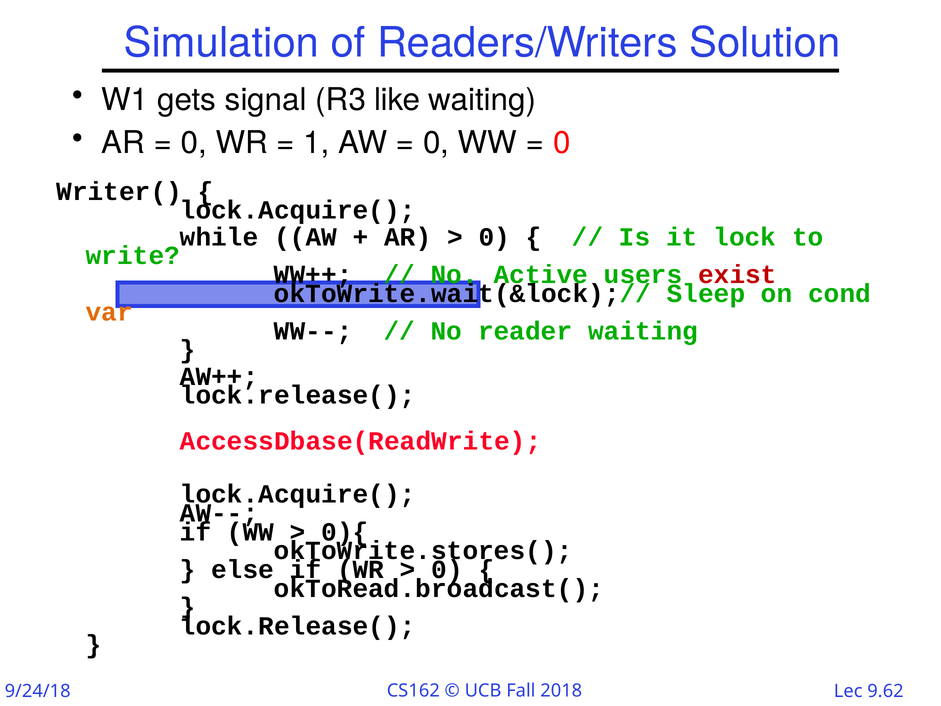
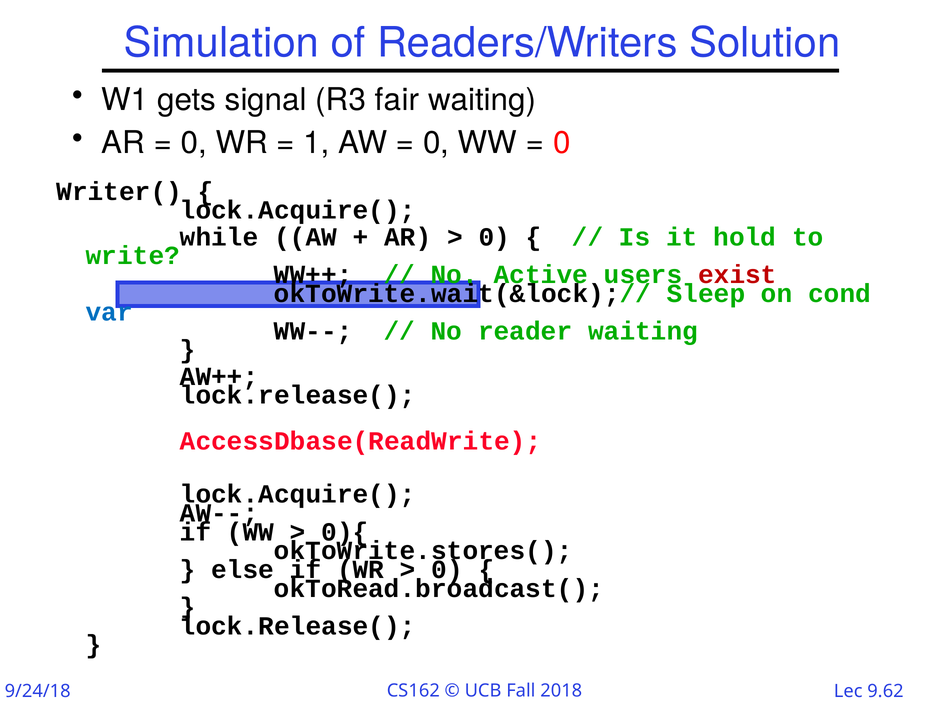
like: like -> fair (397, 100)
lock: lock -> hold (745, 237)
var colour: orange -> blue (109, 312)
